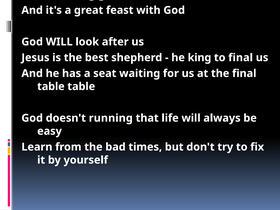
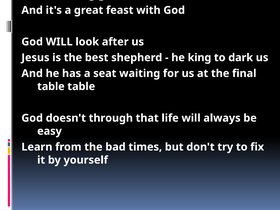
to final: final -> dark (241, 58)
doesn't running: running -> through (111, 118)
